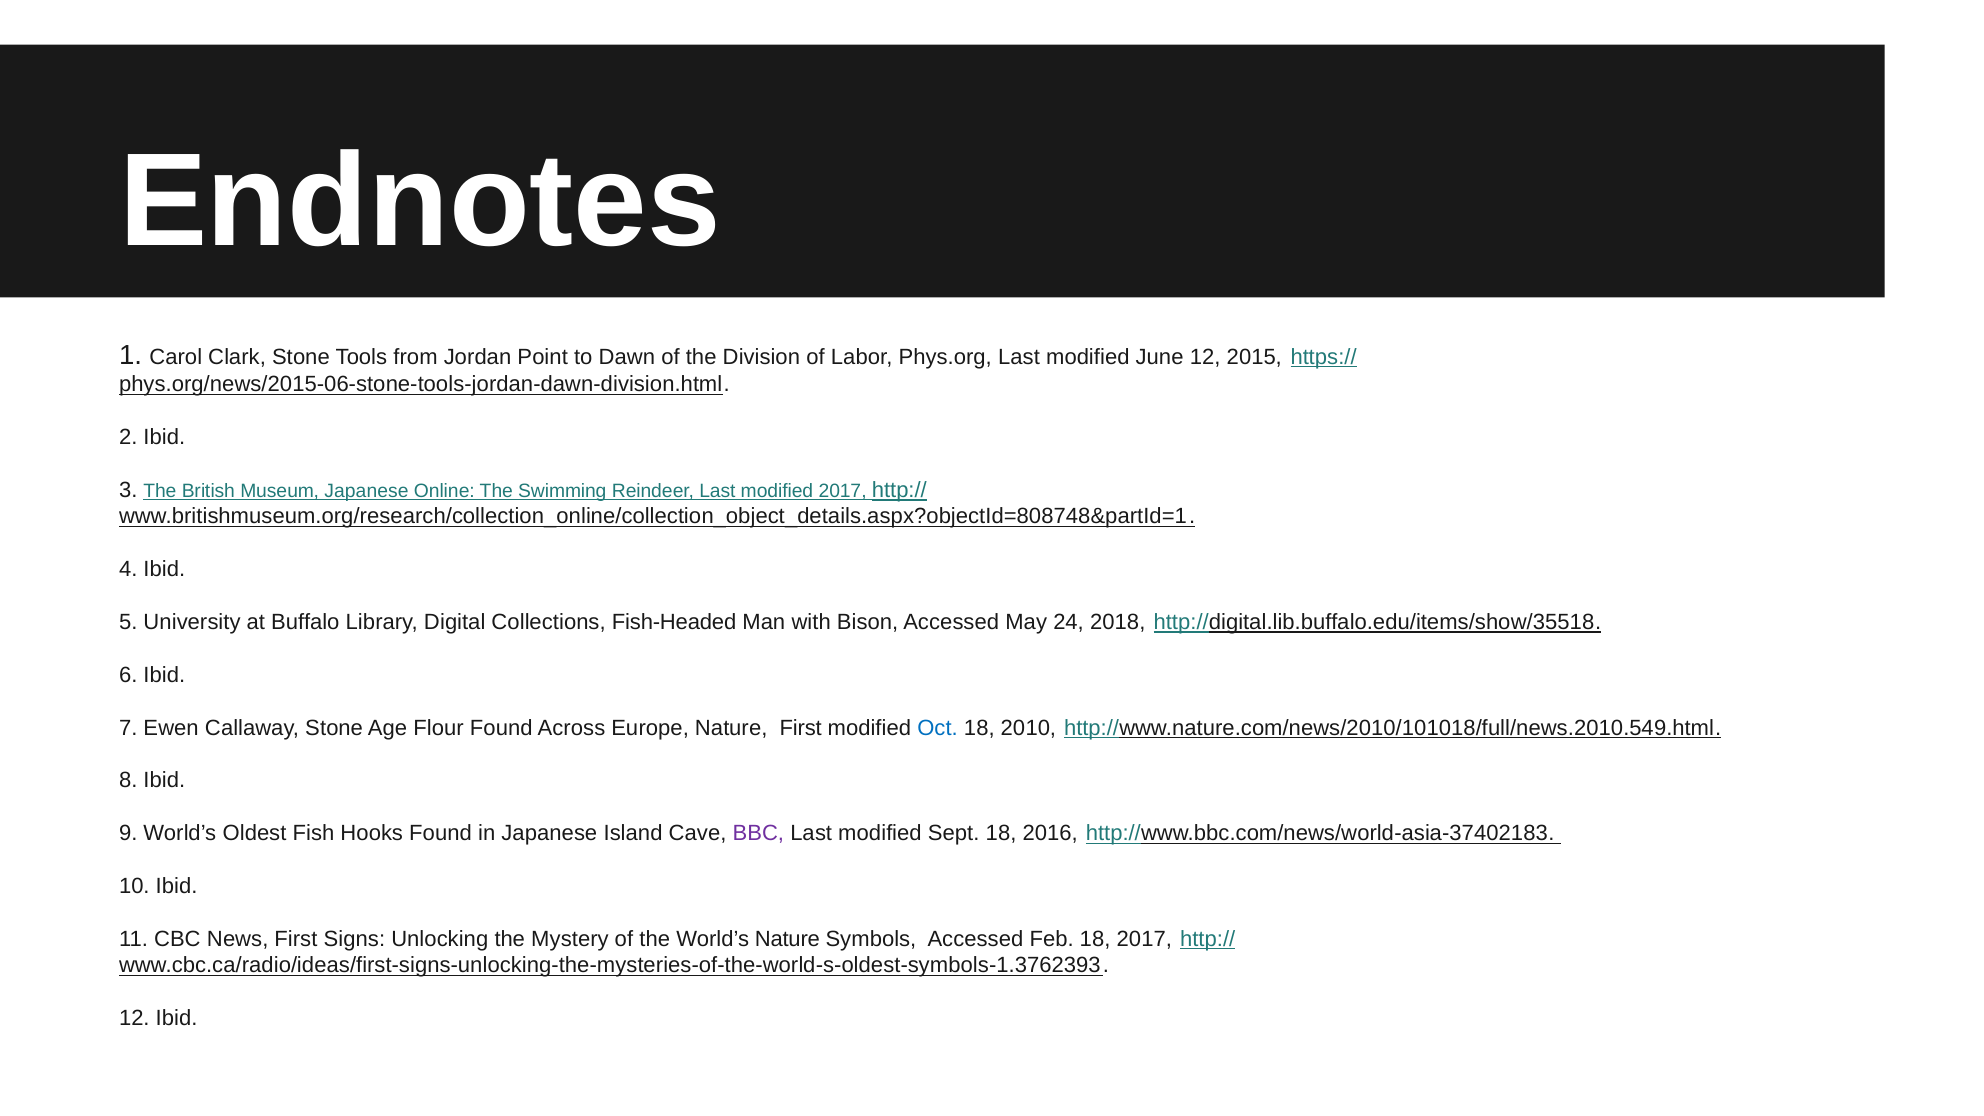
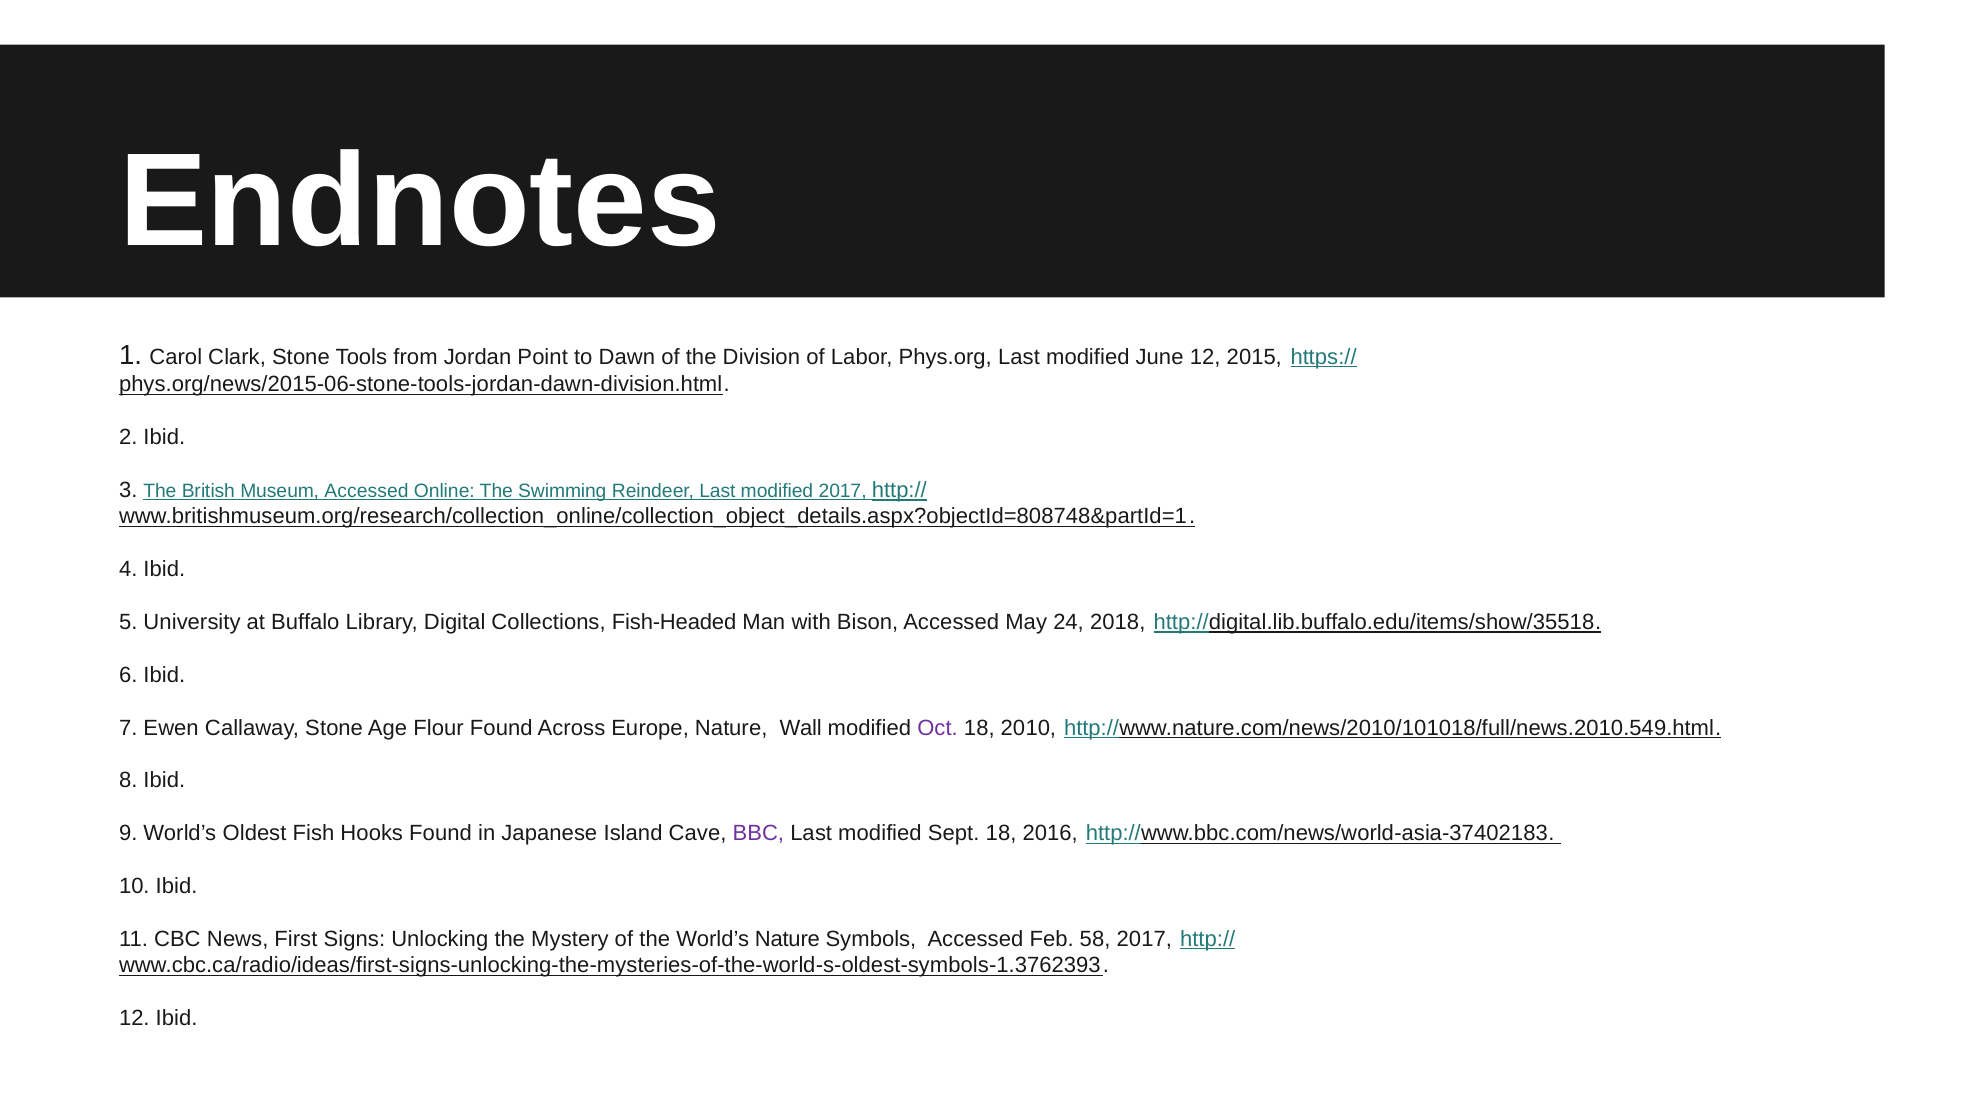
Museum Japanese: Japanese -> Accessed (367, 491)
Nature First: First -> Wall (801, 728)
Oct colour: blue -> purple (938, 728)
Feb 18: 18 -> 58 (1095, 939)
